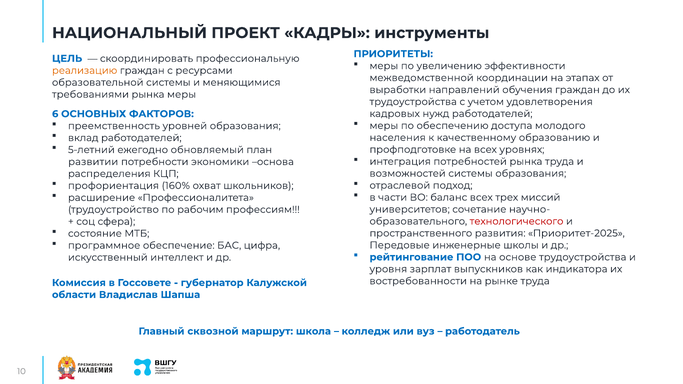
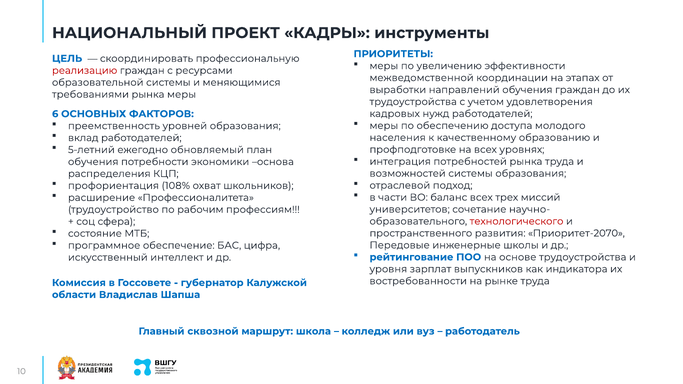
реализацию colour: orange -> red (85, 71)
развитии: развитии -> обучения (93, 162)
160%: 160% -> 108% (176, 186)
Приоритет-2025: Приоритет-2025 -> Приоритет-2070 (576, 233)
